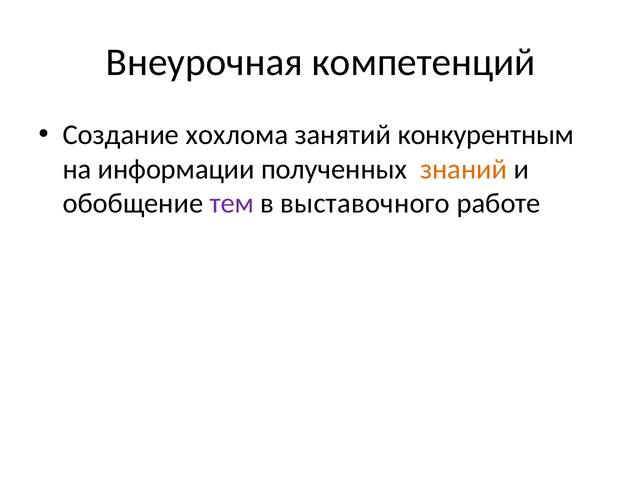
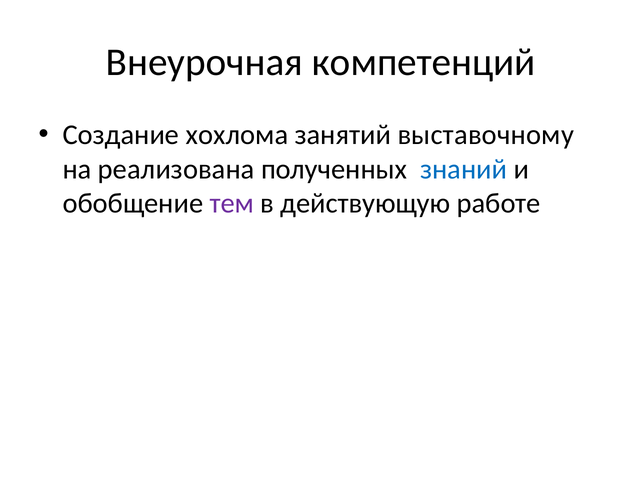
конкурентным: конкурентным -> выставочному (486, 135)
информации: информации -> реализована (176, 169)
знаний colour: orange -> blue (464, 169)
выставочного: выставочного -> действующую (365, 203)
